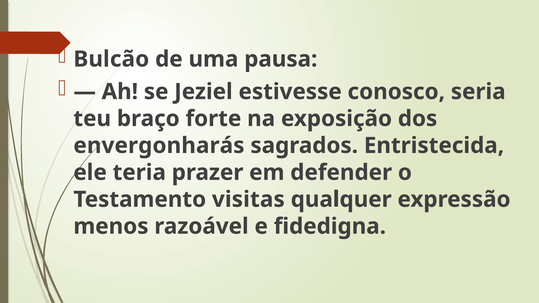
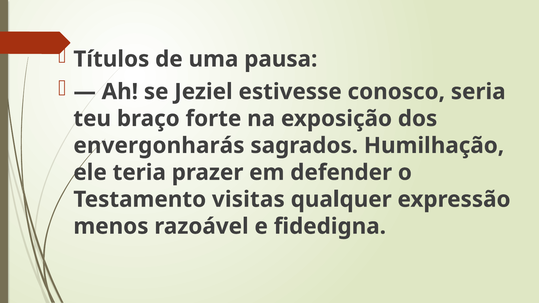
Bulcão: Bulcão -> Títulos (111, 59)
Entristecida: Entristecida -> Humilhação (434, 146)
